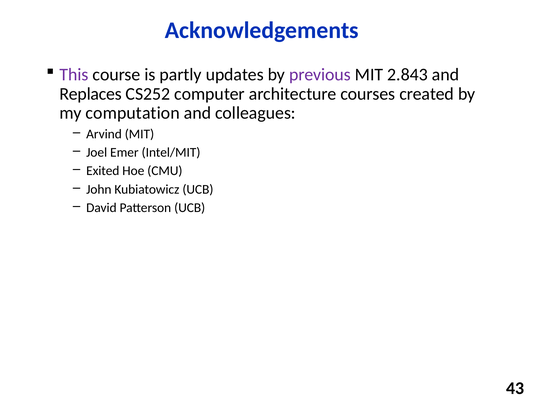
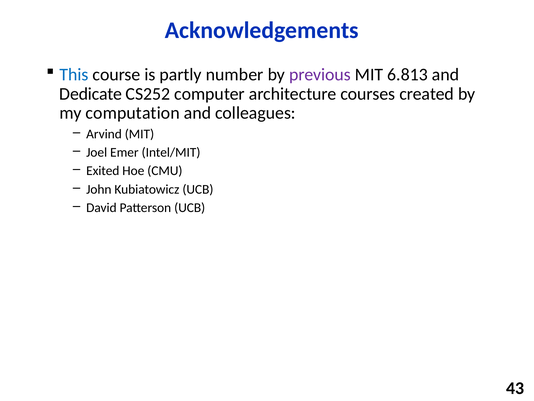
This colour: purple -> blue (74, 74)
updates: updates -> number (235, 74)
2.843: 2.843 -> 6.813 (408, 74)
Replaces: Replaces -> Dedicate (91, 94)
